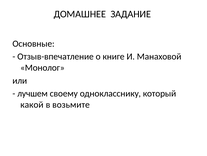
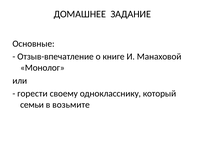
лучшем: лучшем -> горести (32, 93)
какой: какой -> семьи (32, 104)
